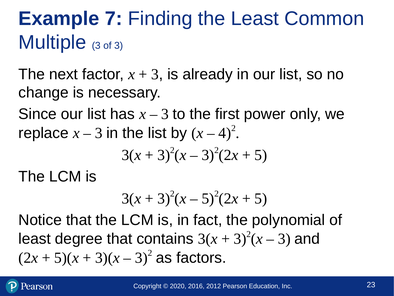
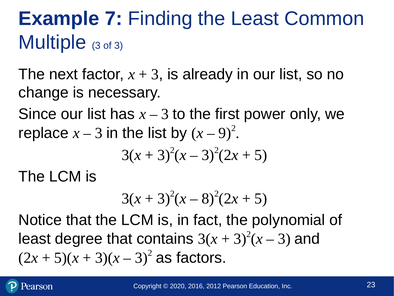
4: 4 -> 9 (225, 133)
5: 5 -> 8 (208, 198)
